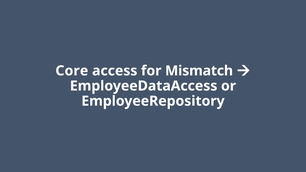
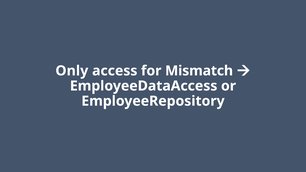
Core: Core -> Only (72, 71)
